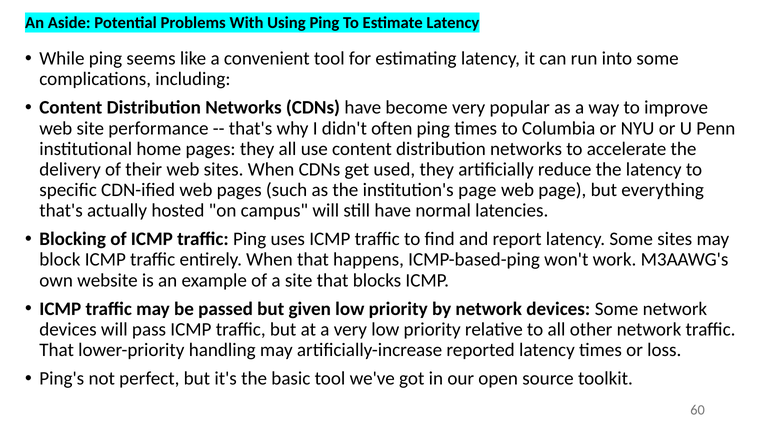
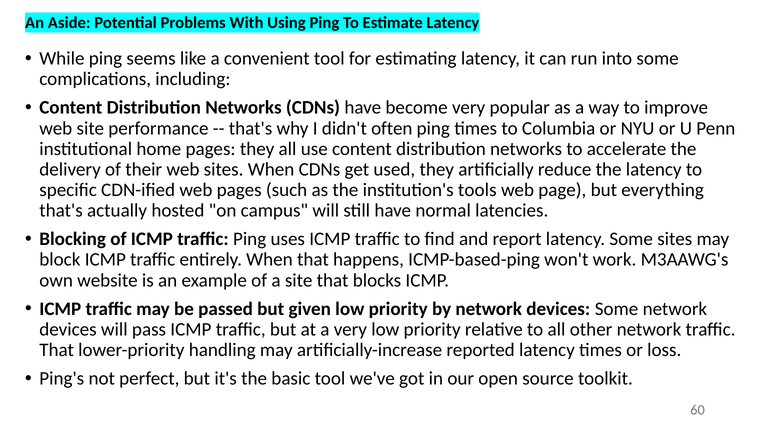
institution's page: page -> tools (477, 190)
